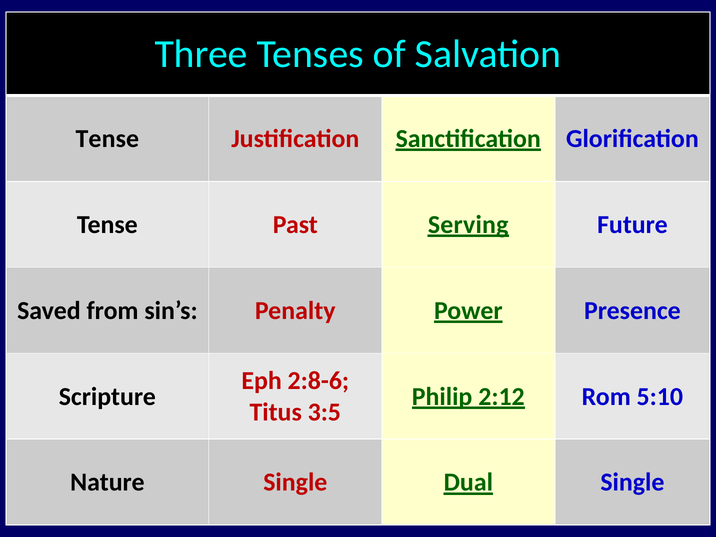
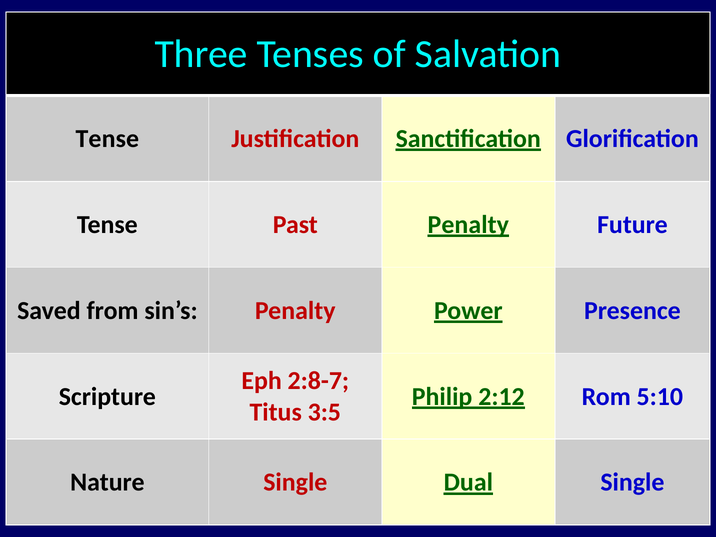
Past Serving: Serving -> Penalty (468, 225)
2:8-6: 2:8-6 -> 2:8-7 (318, 381)
